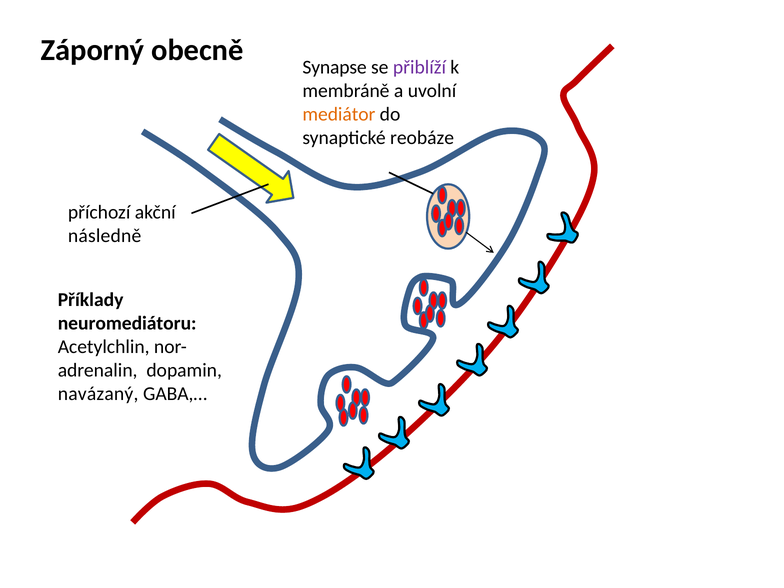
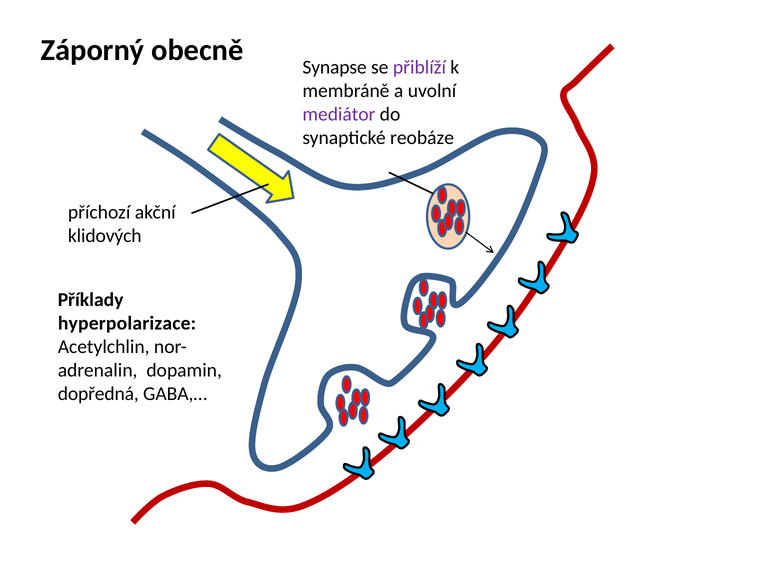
mediátor colour: orange -> purple (339, 114)
následně: následně -> klidových (105, 236)
neuromediátoru: neuromediátoru -> hyperpolarizace (127, 323)
navázaný: navázaný -> dopředná (98, 394)
